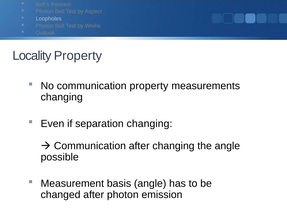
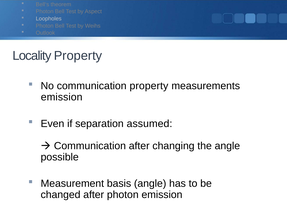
changing: changing -> emission (62, 97)
separation changing: changing -> assumed (150, 124)
